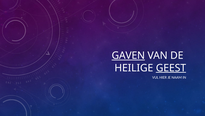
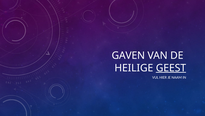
GAVEN underline: present -> none (128, 55)
